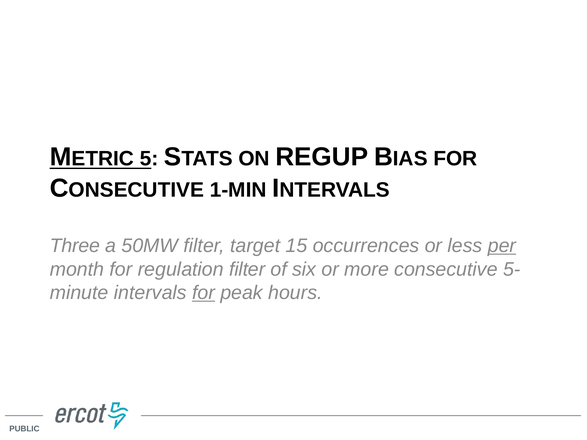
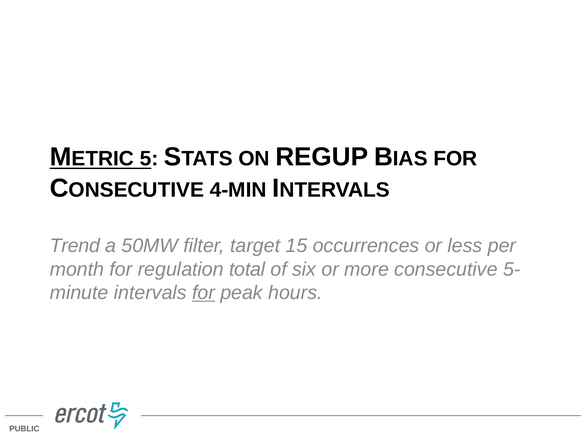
1-MIN: 1-MIN -> 4-MIN (238, 190)
Three: Three -> Trend (75, 246)
per underline: present -> none (502, 246)
regulation filter: filter -> total (247, 269)
